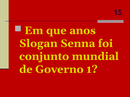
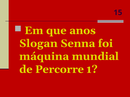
conjunto: conjunto -> máquina (44, 57)
Governo: Governo -> Percorre (60, 70)
